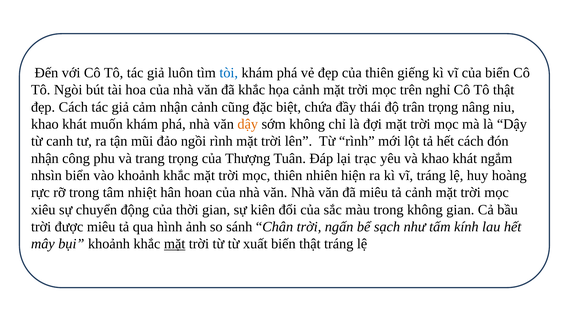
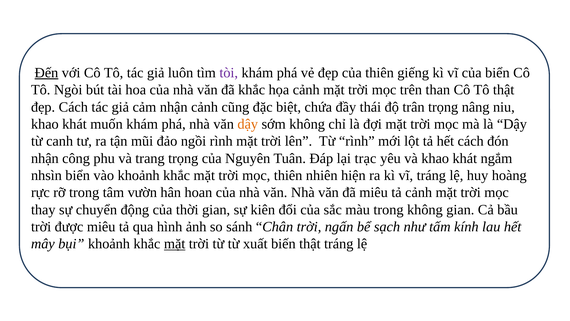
Đến underline: none -> present (46, 73)
tòi colour: blue -> purple (229, 73)
nghỉ: nghỉ -> than (438, 90)
Thượng: Thượng -> Nguyên (248, 158)
nhiệt: nhiệt -> vườn (142, 192)
xiêu: xiêu -> thay (43, 209)
